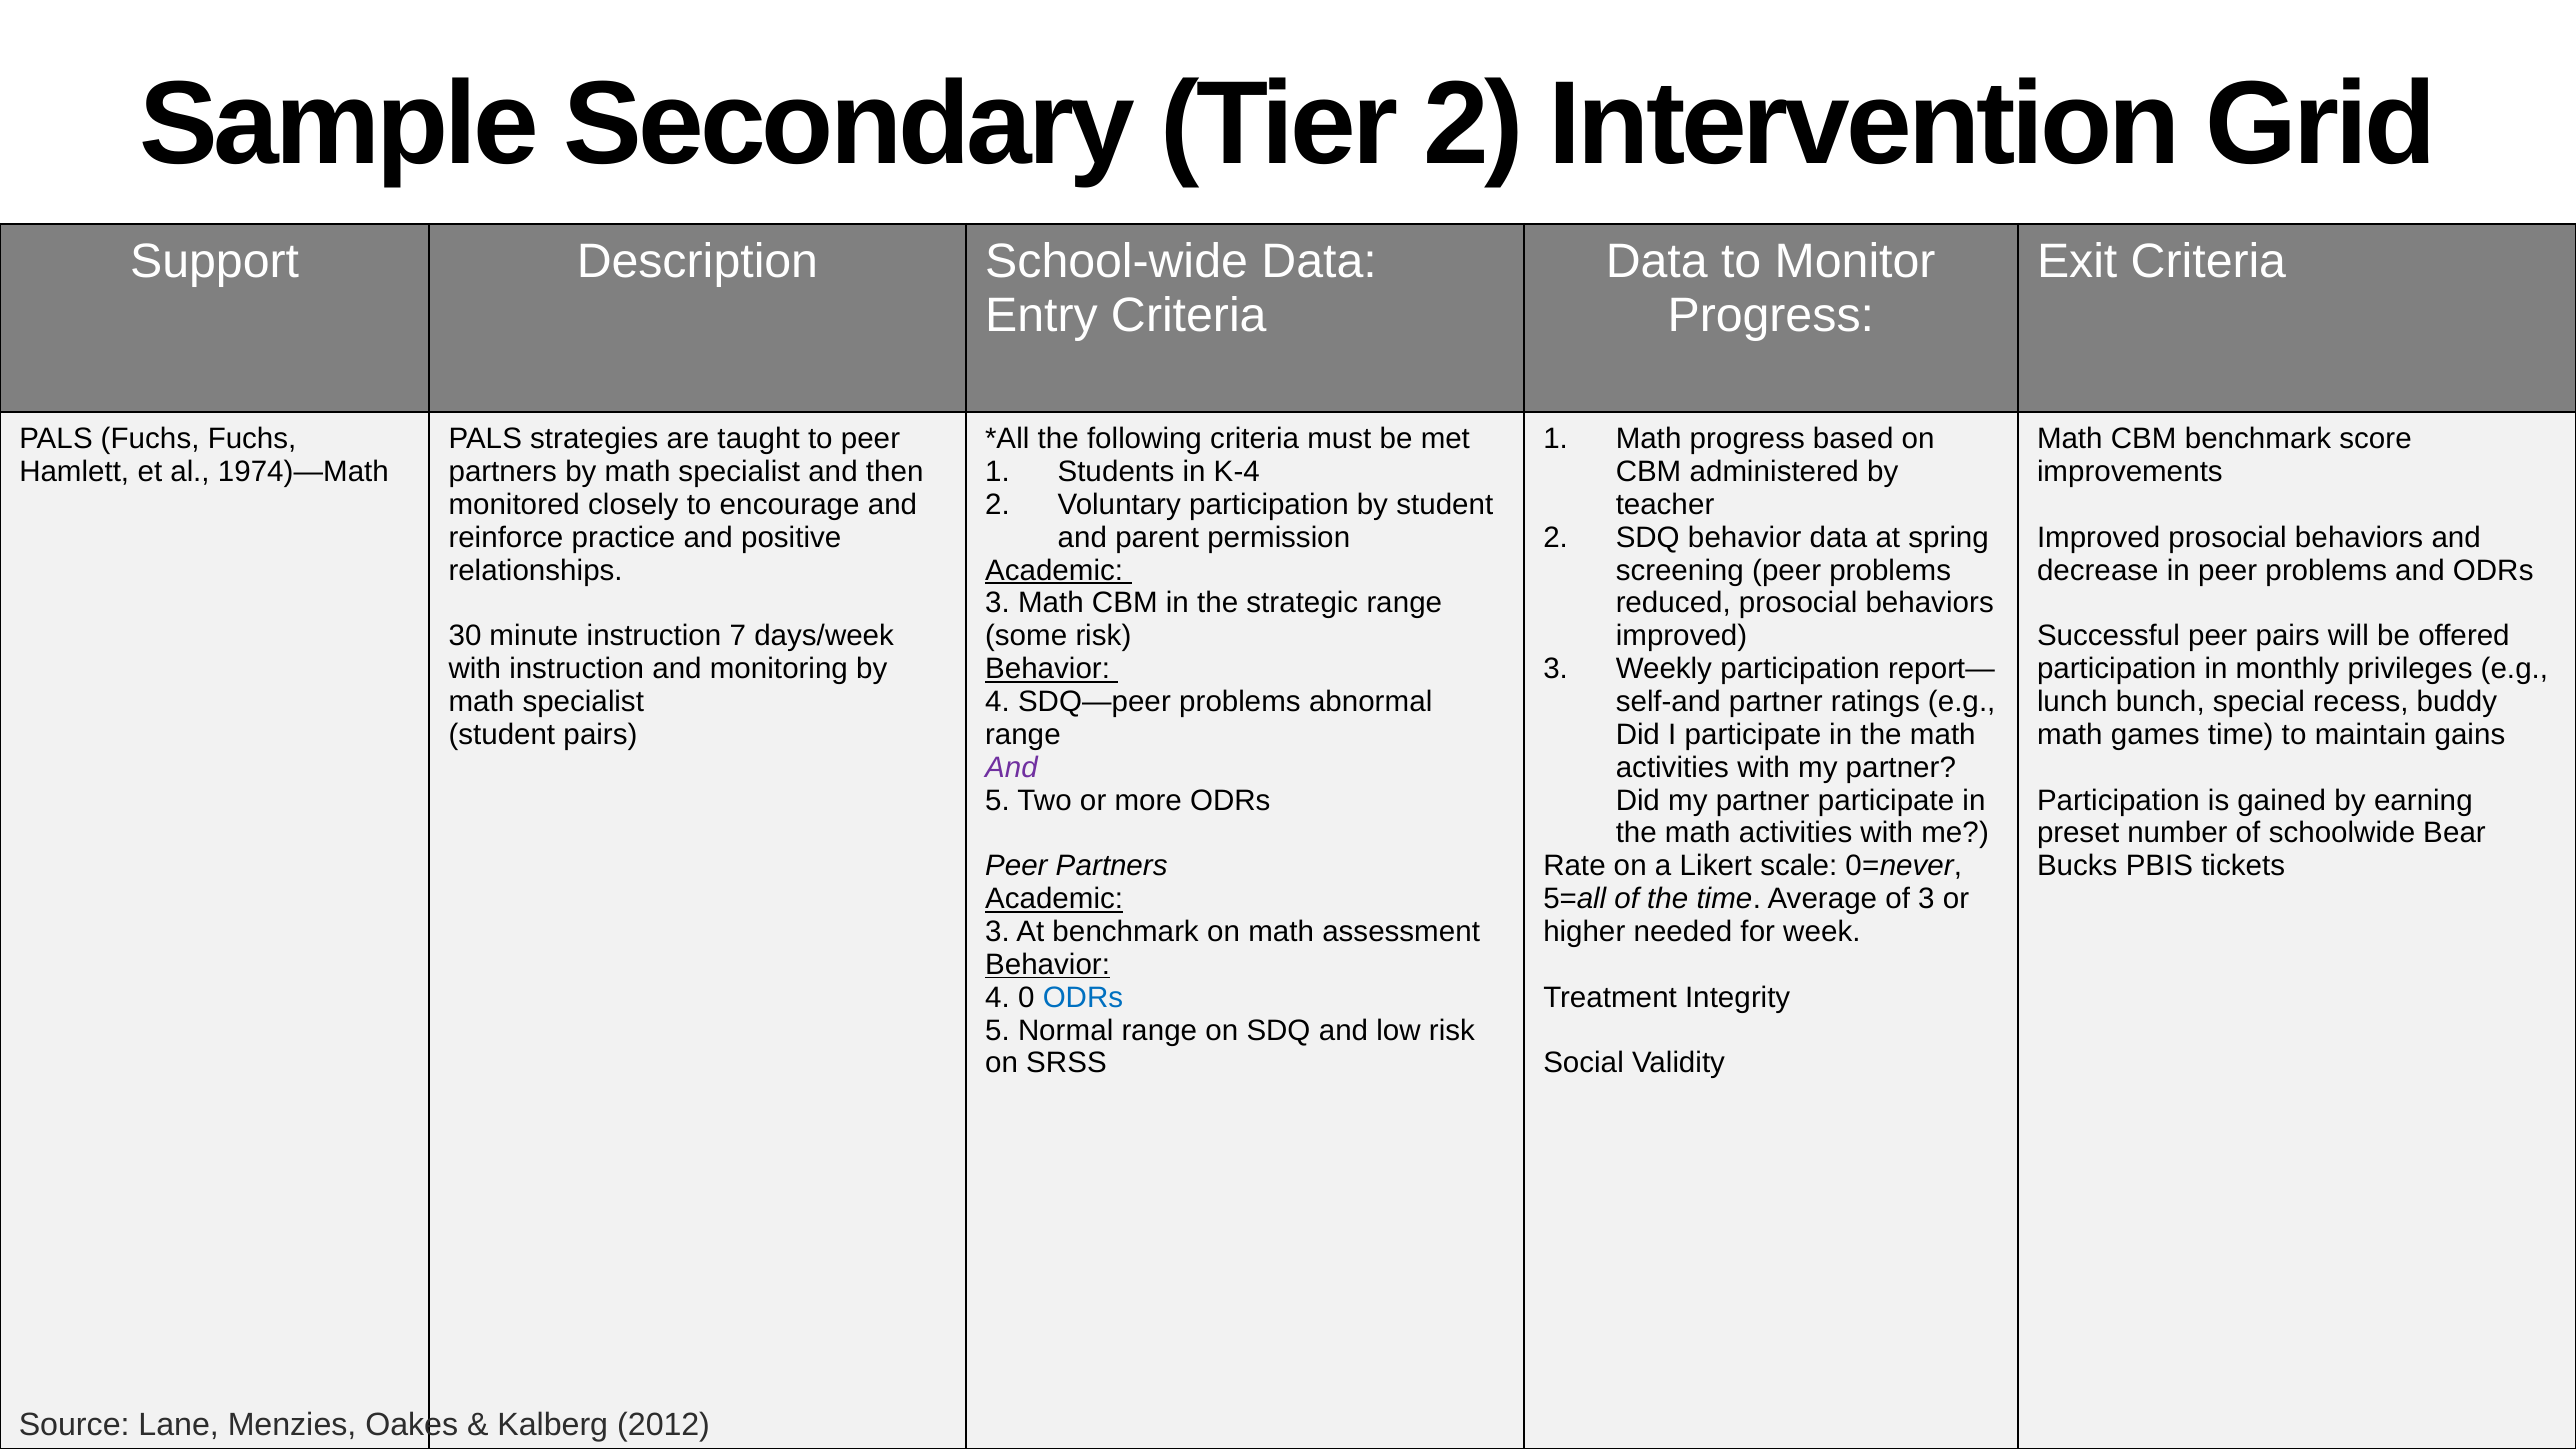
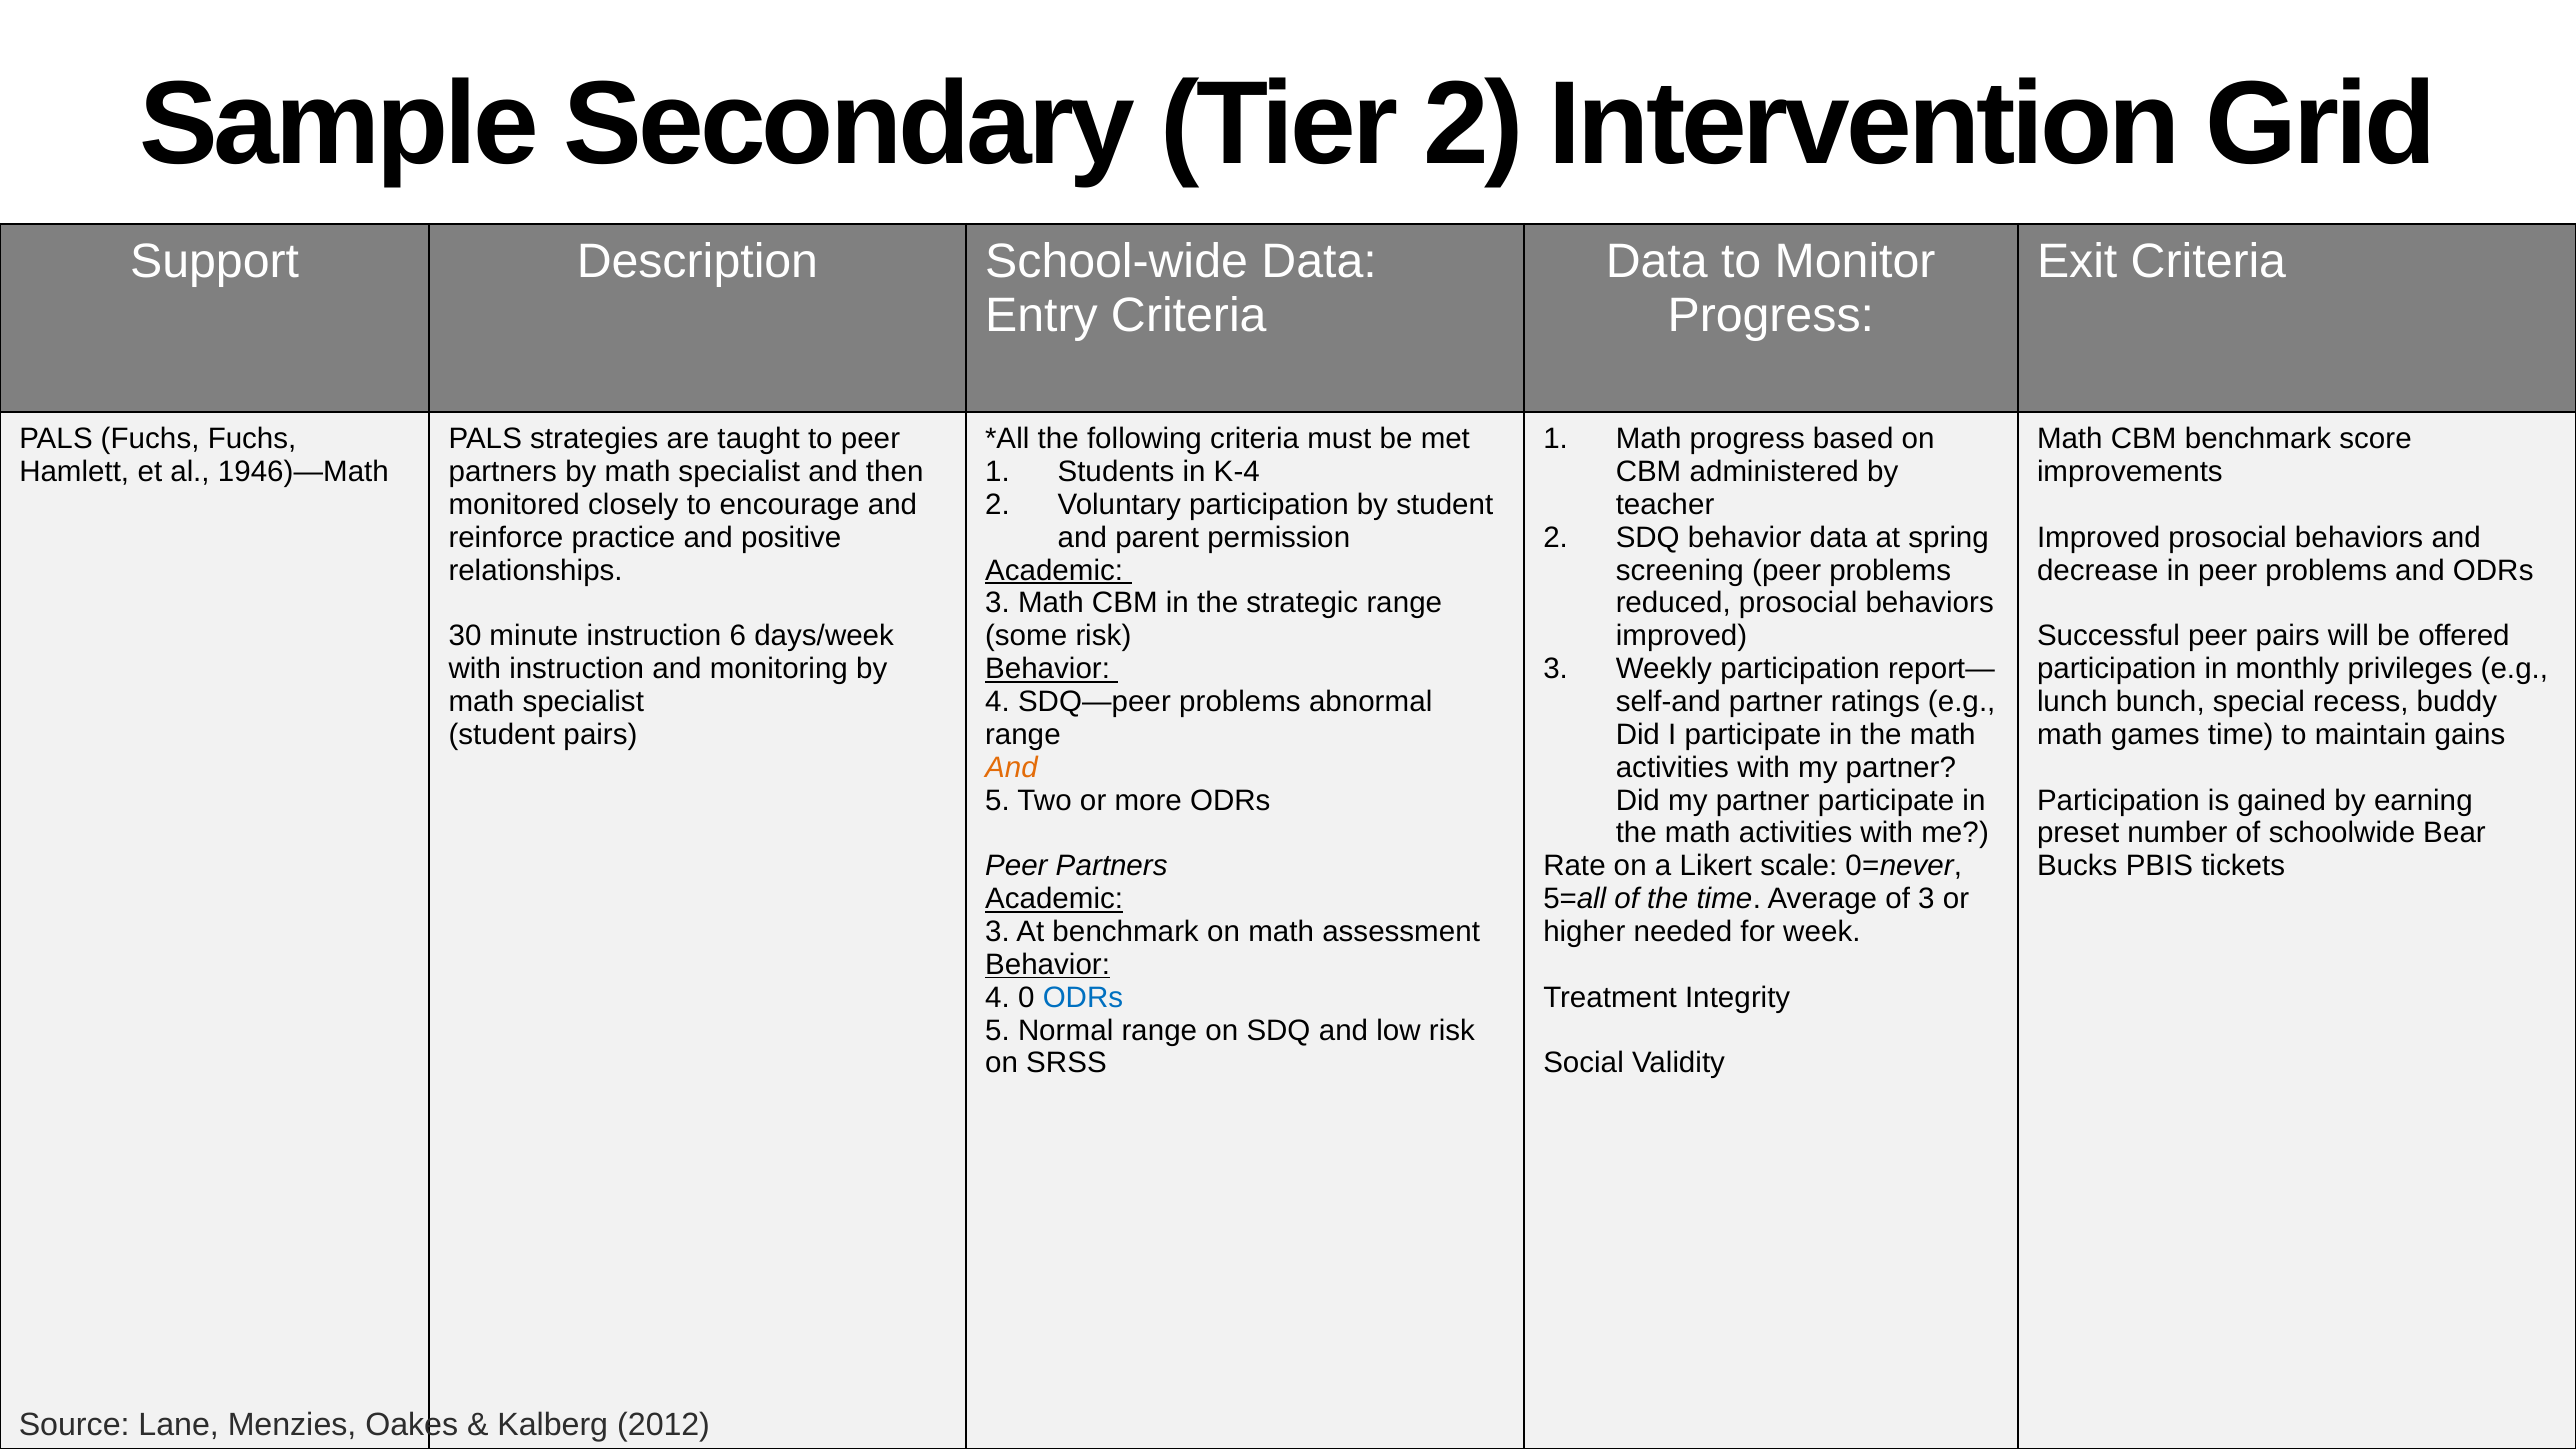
1974)—Math: 1974)—Math -> 1946)—Math (303, 472)
7: 7 -> 6 (738, 636)
And colour: purple -> orange (1011, 767)
